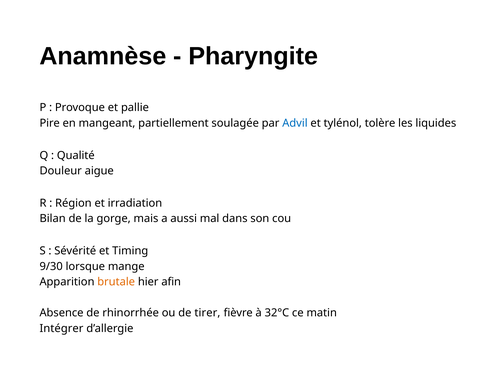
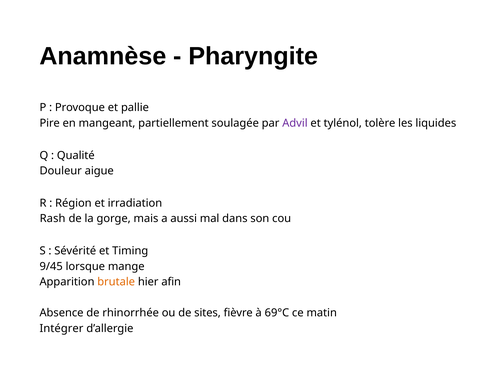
Advil colour: blue -> purple (295, 123)
Bilan: Bilan -> Rash (53, 219)
9/30: 9/30 -> 9/45 (51, 267)
tirer: tirer -> sites (207, 313)
32°C: 32°C -> 69°C (277, 313)
